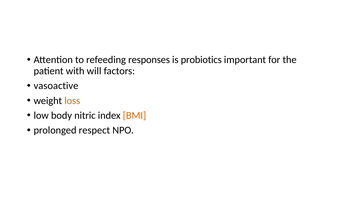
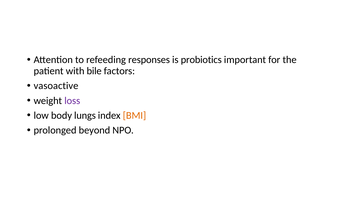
will: will -> bile (94, 71)
loss colour: orange -> purple (72, 101)
nitric: nitric -> lungs (85, 116)
respect: respect -> beyond (94, 130)
